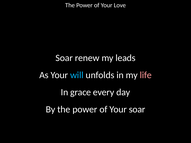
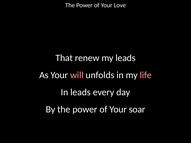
Soar: Soar -> That (64, 58)
will colour: light blue -> pink (77, 75)
In grace: grace -> leads (81, 92)
